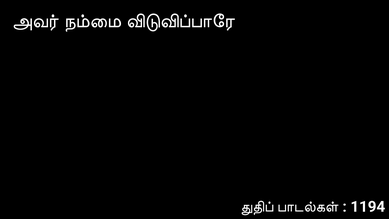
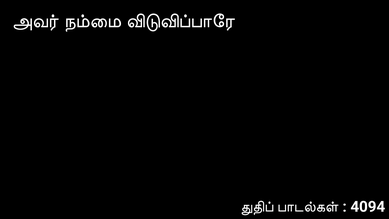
1194: 1194 -> 4094 (368, 207)
